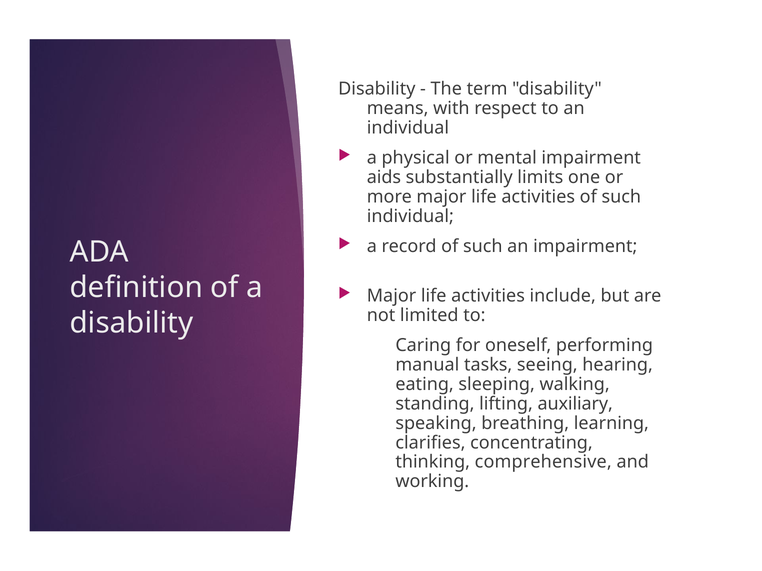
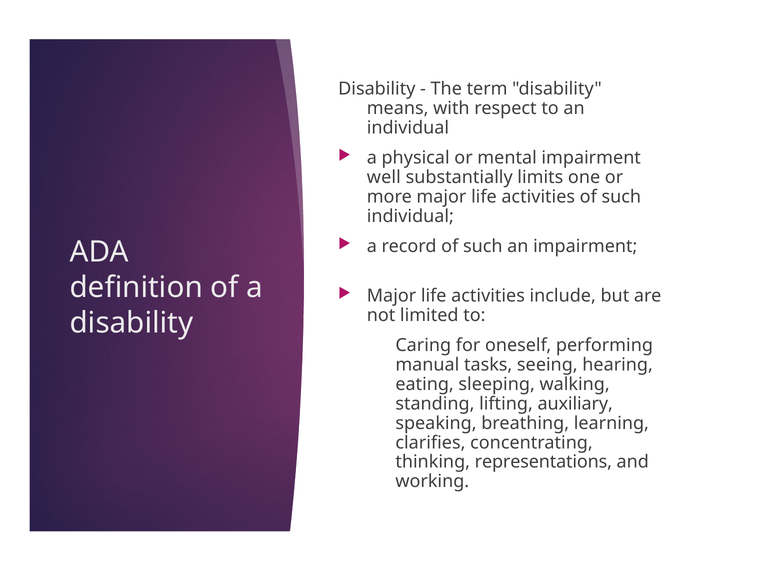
aids: aids -> well (384, 178)
comprehensive: comprehensive -> representations (543, 462)
